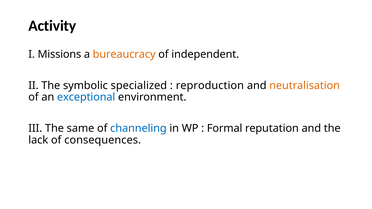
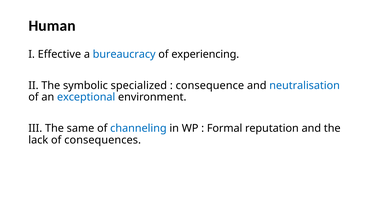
Activity: Activity -> Human (52, 26)
Missions: Missions -> Effective (59, 54)
bureaucracy colour: orange -> blue (124, 54)
independent: independent -> experiencing (205, 54)
reproduction: reproduction -> consequence (210, 86)
neutralisation colour: orange -> blue (305, 86)
